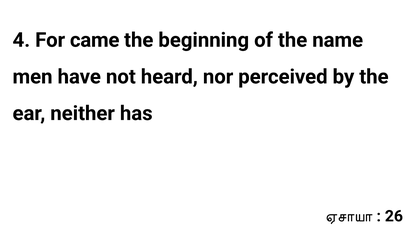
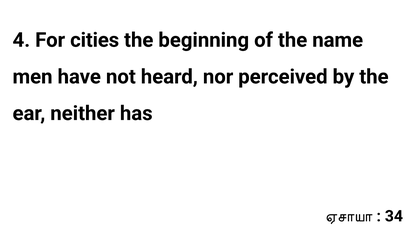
came: came -> cities (95, 40)
26: 26 -> 34 (394, 216)
